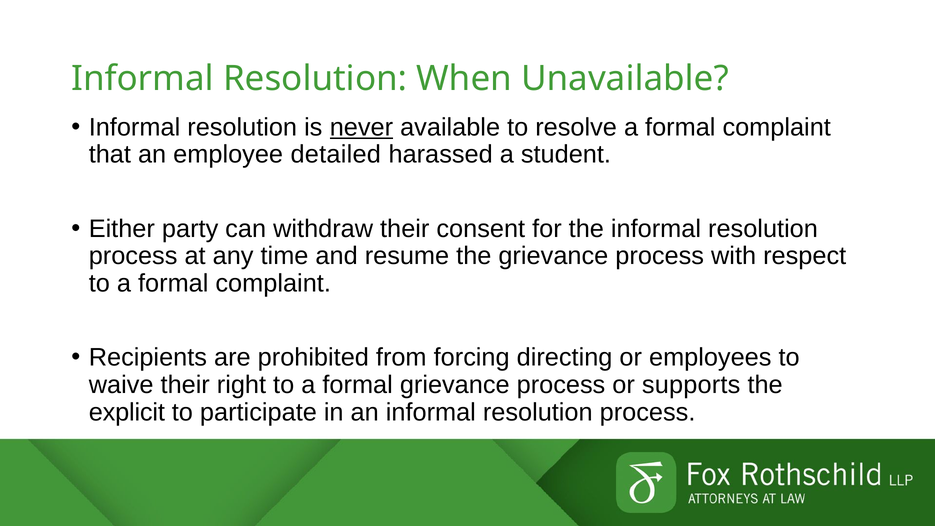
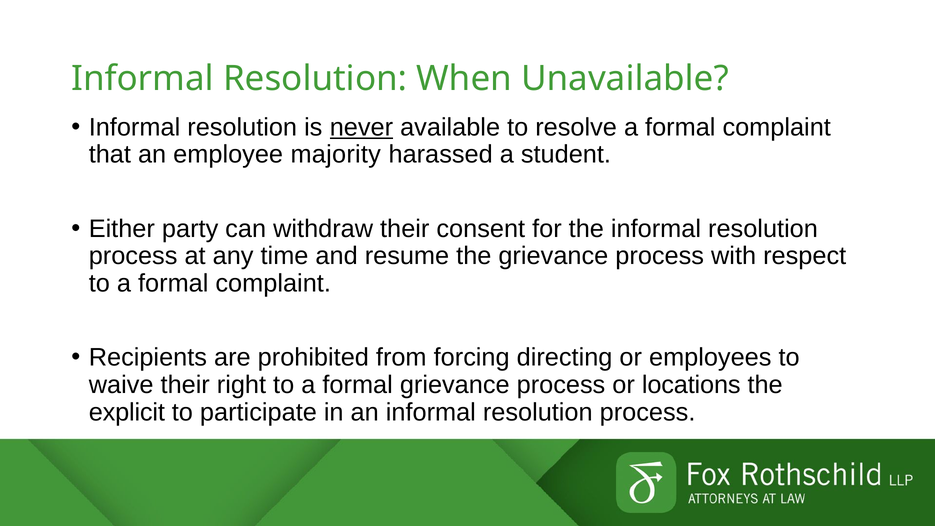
detailed: detailed -> majority (336, 155)
supports: supports -> locations (691, 385)
